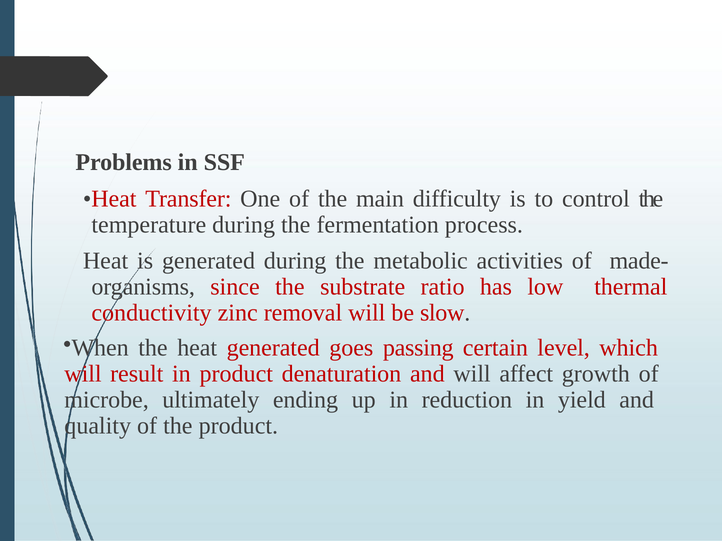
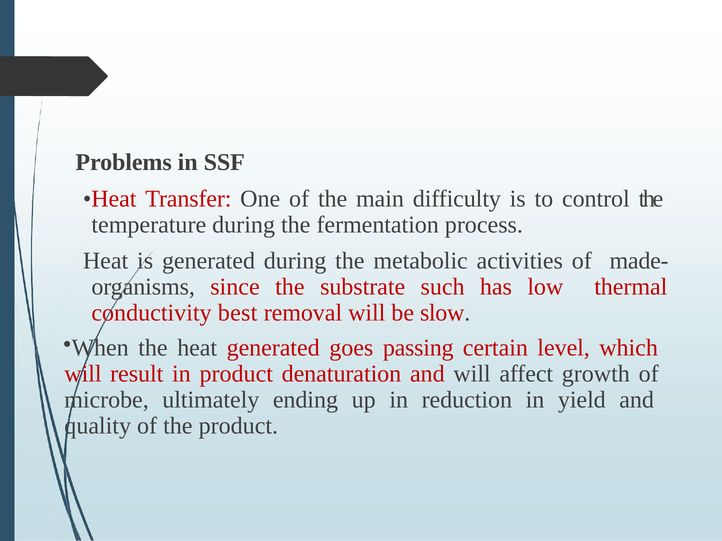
ratio: ratio -> such (443, 287)
zinc: zinc -> best (238, 313)
